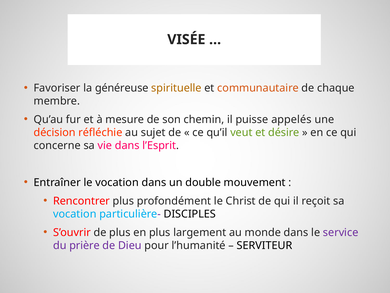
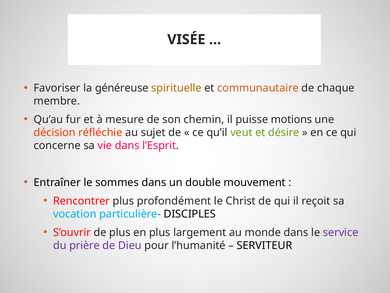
appelés: appelés -> motions (292, 119)
le vocation: vocation -> sommes (117, 182)
